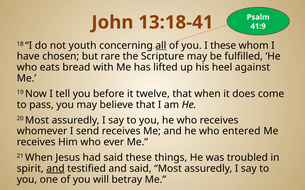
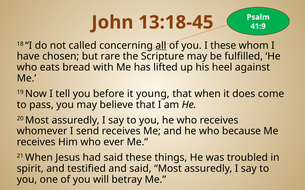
13:18-41: 13:18-41 -> 13:18-45 (176, 22)
youth: youth -> called (83, 46)
twelve: twelve -> young (153, 94)
entered: entered -> because (241, 132)
and underline: present -> none (55, 169)
